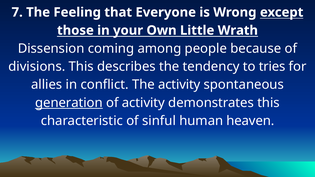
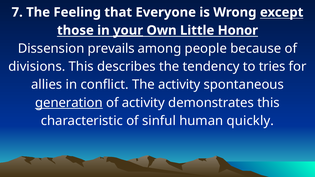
your underline: none -> present (128, 30)
Wrath: Wrath -> Honor (238, 30)
coming: coming -> prevails (111, 48)
heaven: heaven -> quickly (250, 121)
